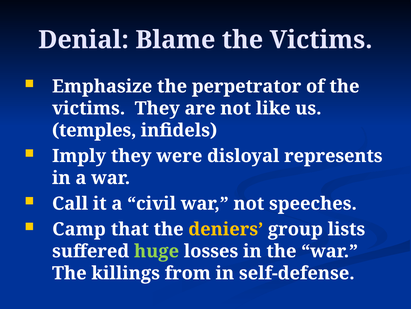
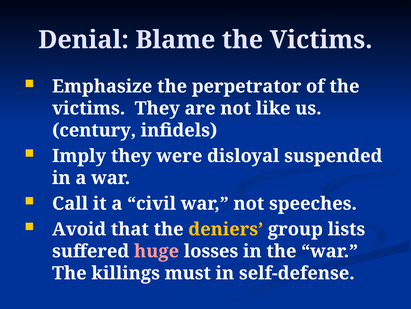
temples: temples -> century (94, 130)
represents: represents -> suspended (333, 156)
Camp: Camp -> Avoid (79, 229)
huge colour: light green -> pink (157, 251)
from: from -> must (188, 273)
